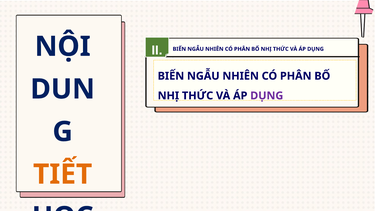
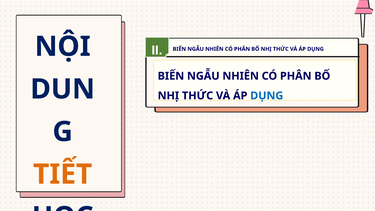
DỤNG colour: purple -> blue (267, 96)
